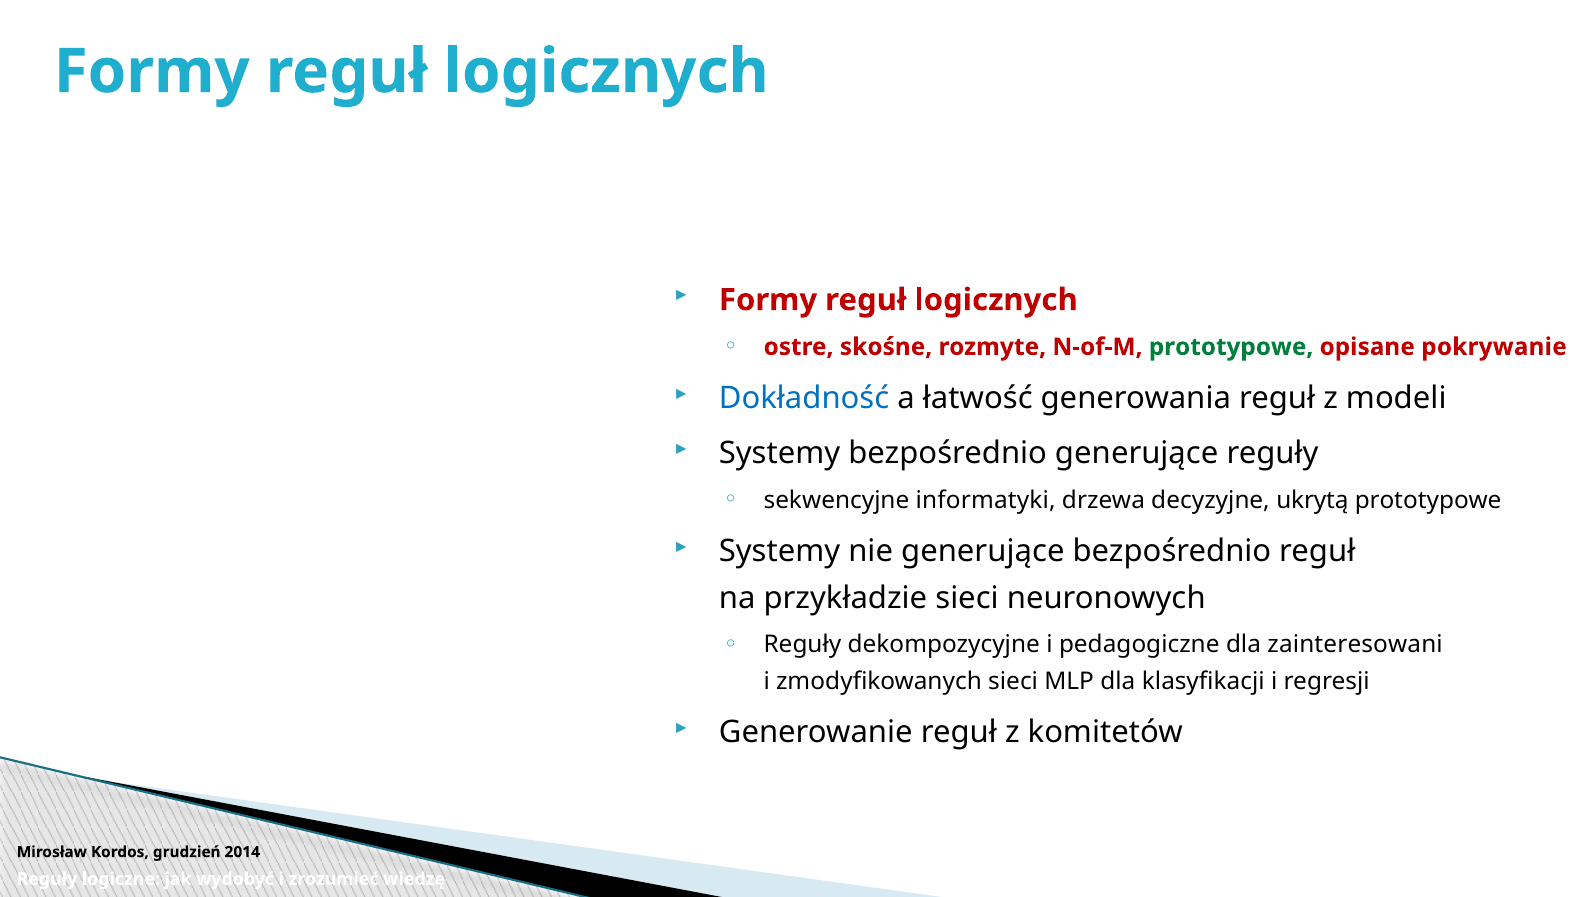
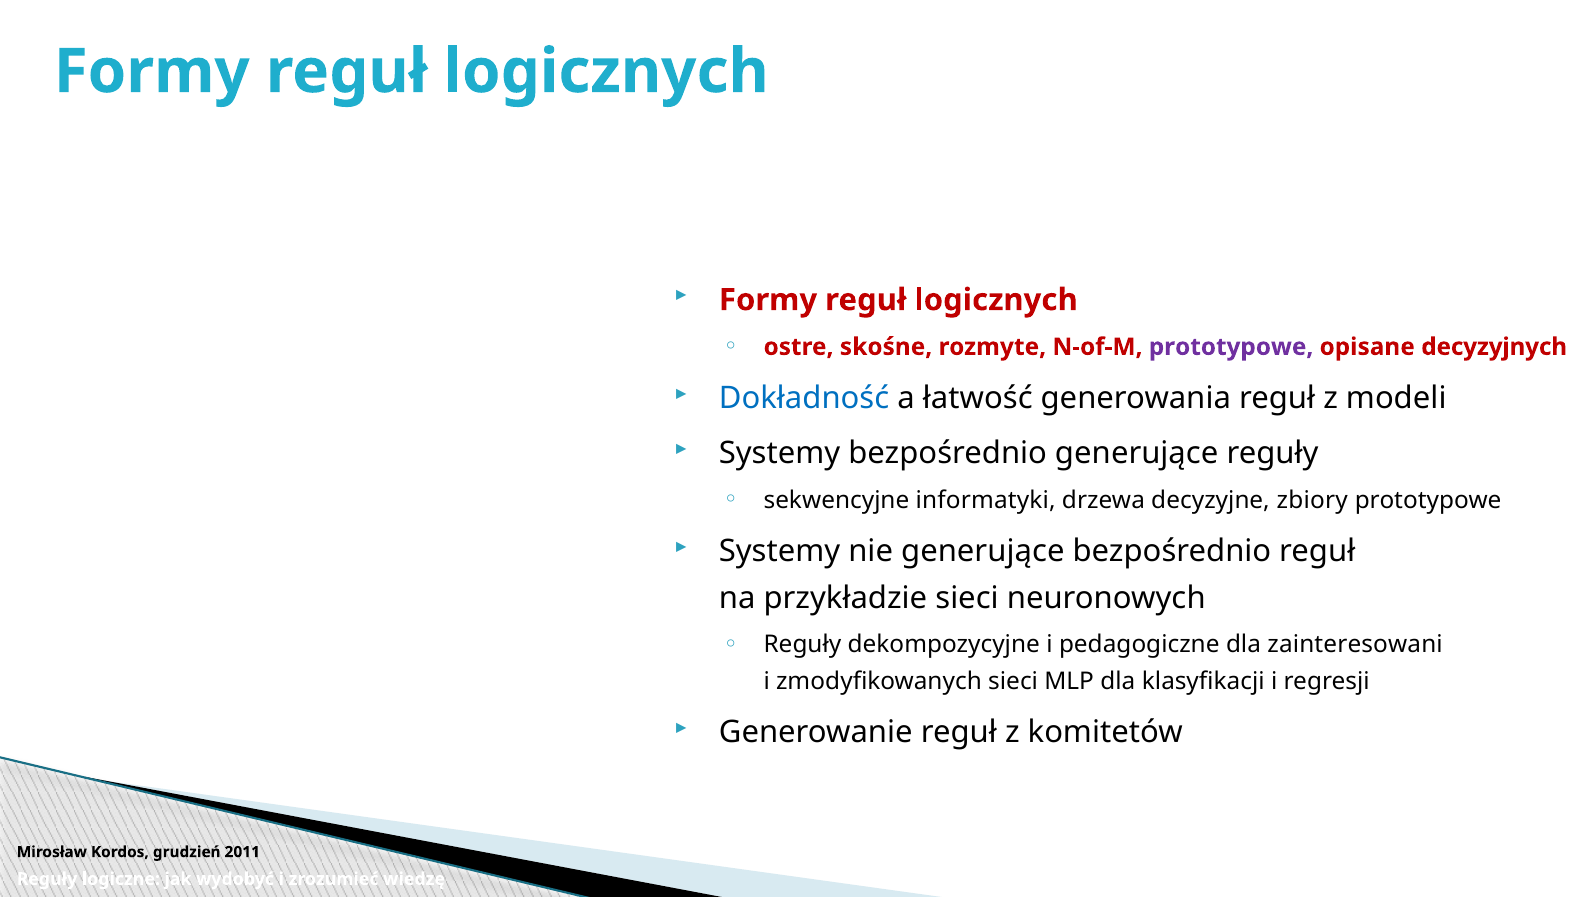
prototypowe colour: green -> purple (1231, 347)
pokrywanie: pokrywanie -> decyzyjnych (1494, 347)
ukrytą: ukrytą -> zbiory (1312, 500)
2014: 2014 -> 2011 (242, 852)
